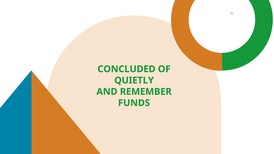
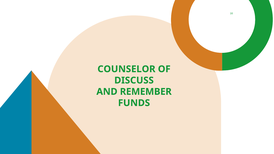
CONCLUDED: CONCLUDED -> COUNSELOR (126, 69)
QUIETLY: QUIETLY -> DISCUSS (134, 80)
